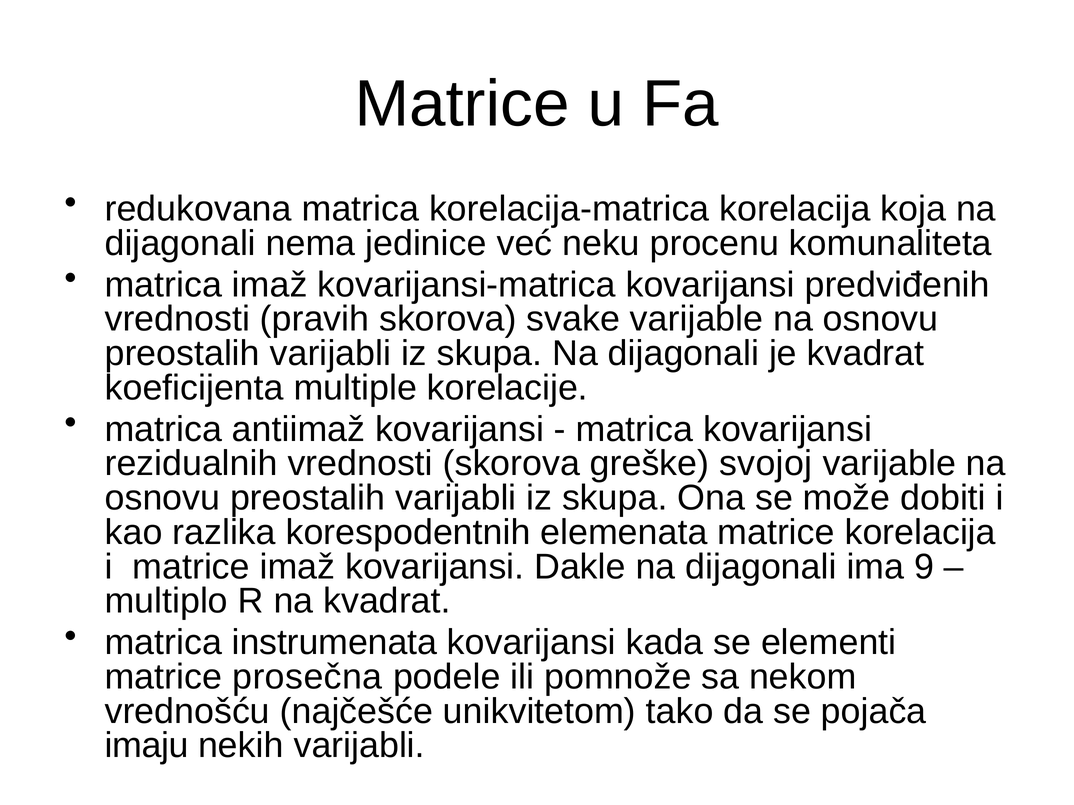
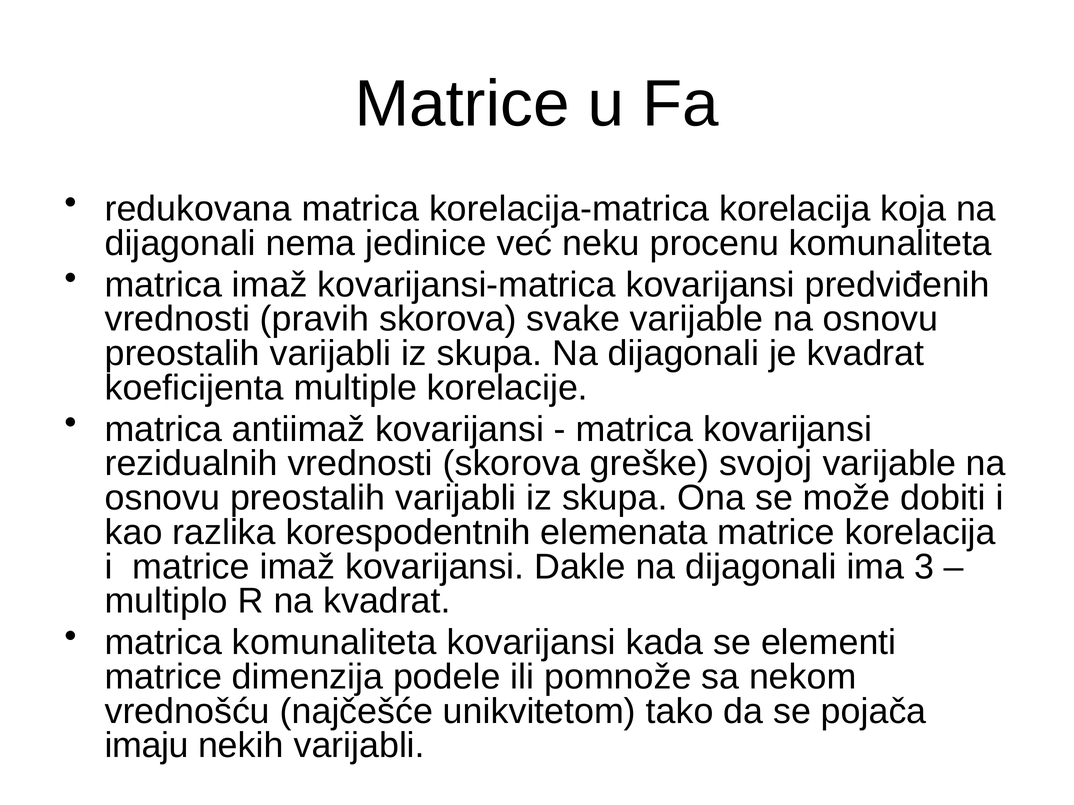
9: 9 -> 3 (924, 567)
matrica instrumenata: instrumenata -> komunaliteta (334, 643)
prosečna: prosečna -> dimenzija (308, 677)
